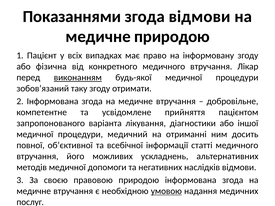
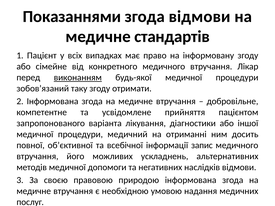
медичне природою: природою -> стандартів (172, 37)
фізична: фізична -> сімейне (51, 67)
статті: статті -> запис (202, 145)
умовою underline: present -> none (166, 191)
